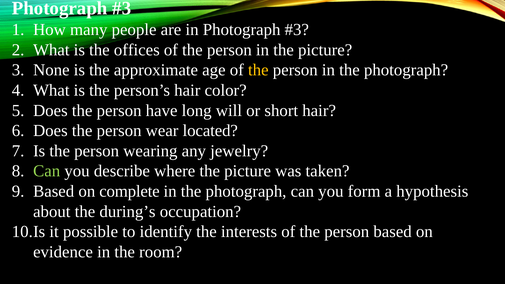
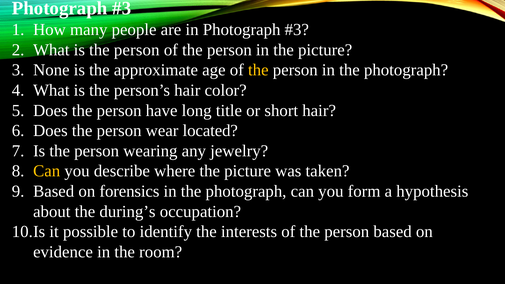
What is the offices: offices -> person (137, 50)
will: will -> title (229, 110)
Can colour: light green -> yellow (47, 171)
complete: complete -> forensics (129, 191)
